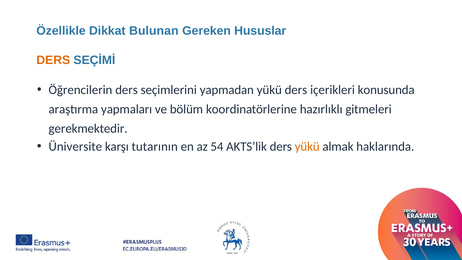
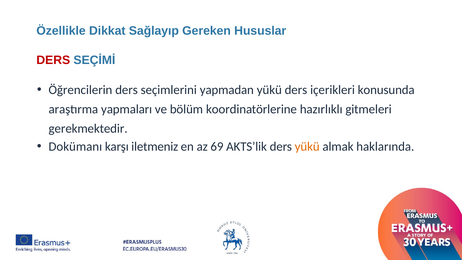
Bulunan: Bulunan -> Sağlayıp (154, 31)
DERS colour: orange -> red (53, 60)
Üniversite: Üniversite -> Dokümanı (75, 147)
tutarının: tutarının -> iletmeniz (155, 147)
54: 54 -> 69 (217, 147)
